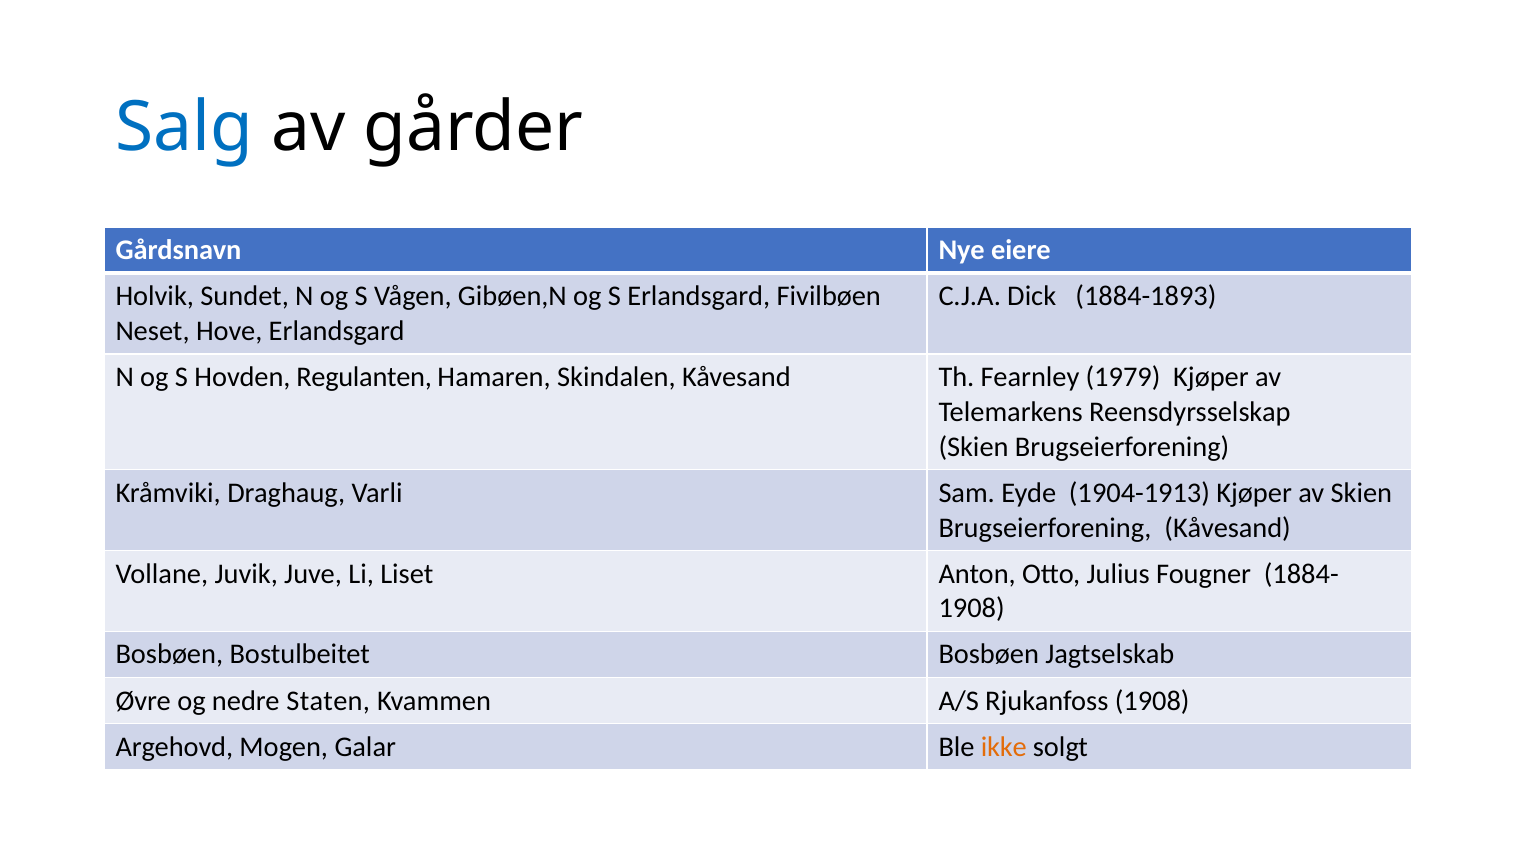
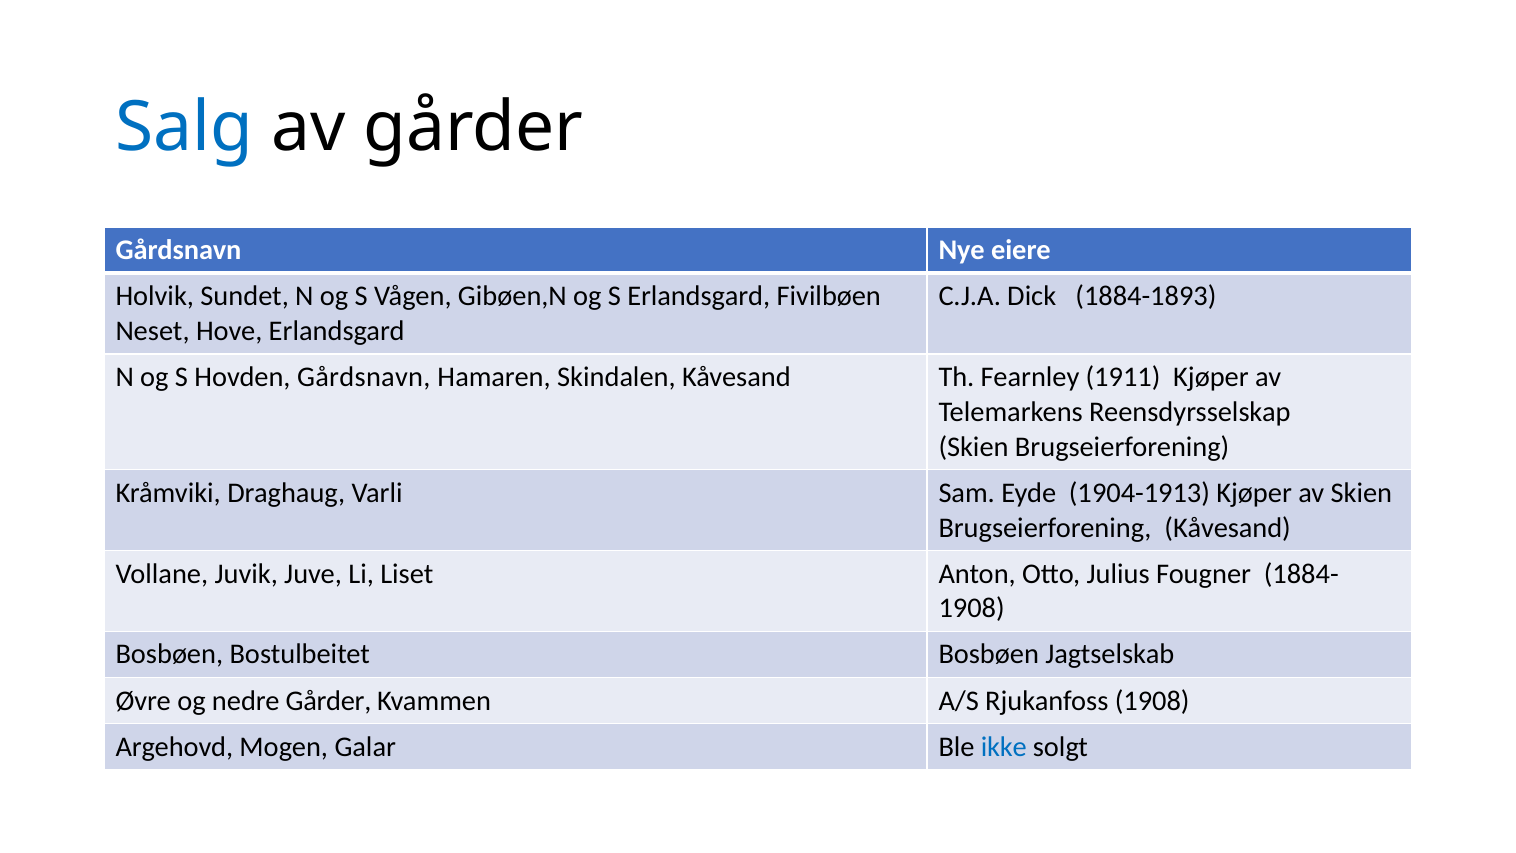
Hovden Regulanten: Regulanten -> Gårdsnavn (364, 377)
1979: 1979 -> 1911 (1123, 377)
nedre Staten: Staten -> Gårder (329, 700)
ikke colour: orange -> blue (1004, 747)
